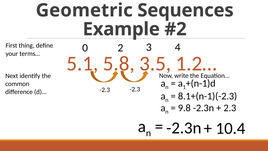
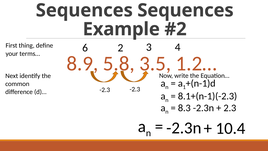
Geometric: Geometric -> Sequences (84, 10)
0: 0 -> 6 (85, 48)
5.1: 5.1 -> 8.9 (82, 64)
9.8: 9.8 -> 8.3 (184, 108)
